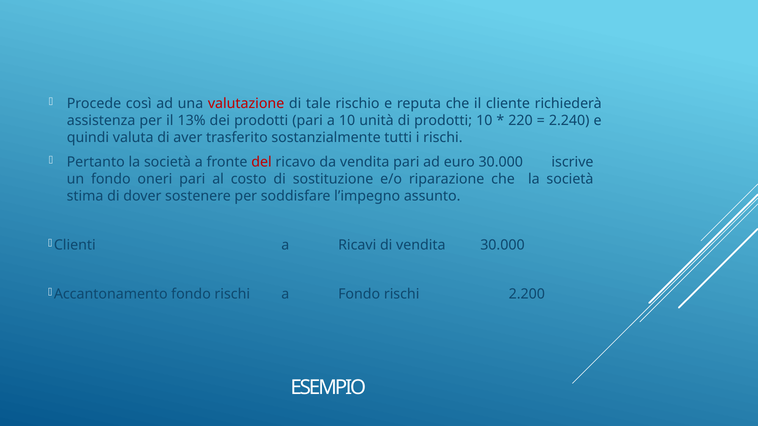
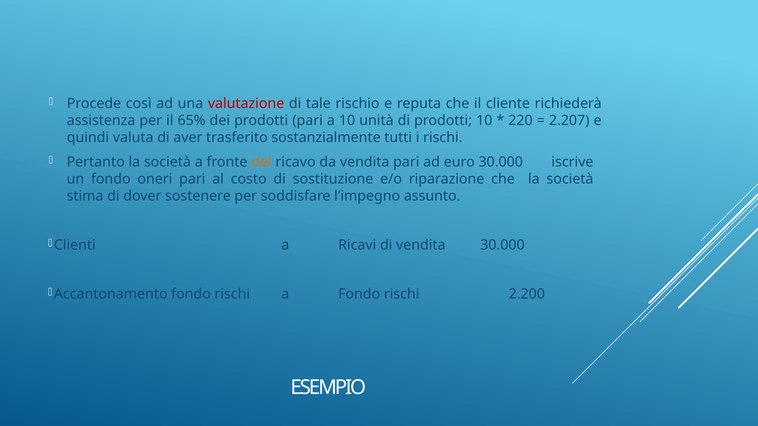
13%: 13% -> 65% (192, 121)
2.240: 2.240 -> 2.207 (569, 121)
del colour: red -> orange (262, 162)
